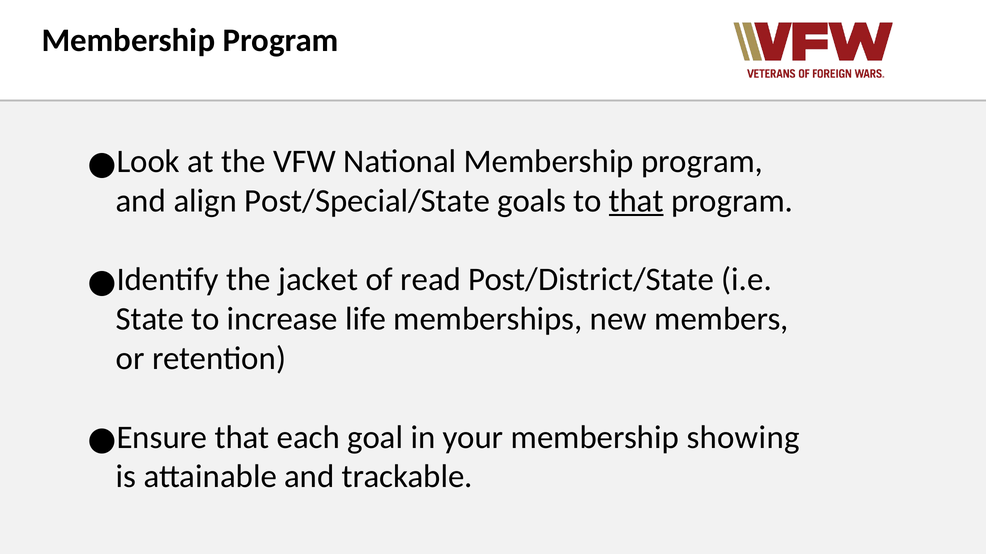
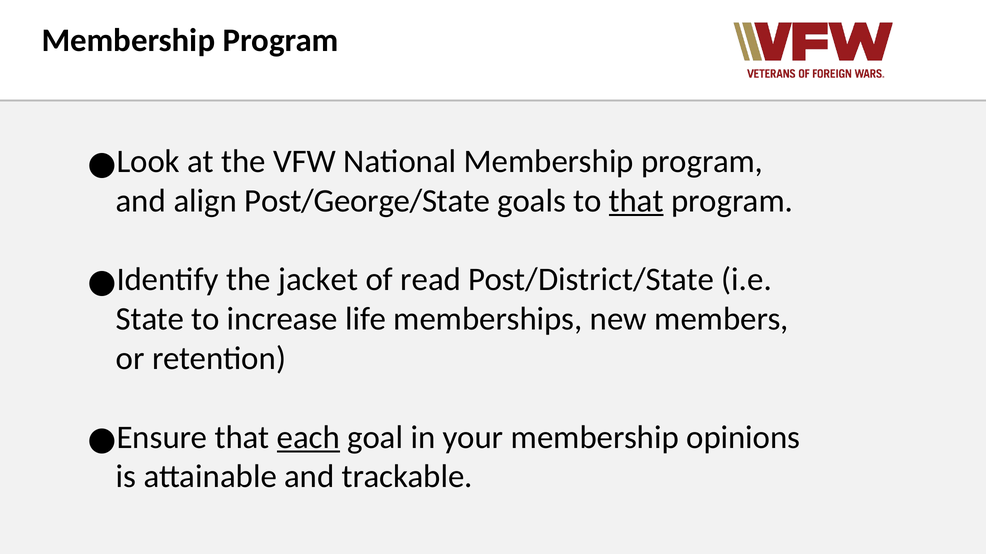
Post/Special/State: Post/Special/State -> Post/George/State (367, 201)
each underline: none -> present (308, 438)
showing: showing -> opinions (743, 438)
